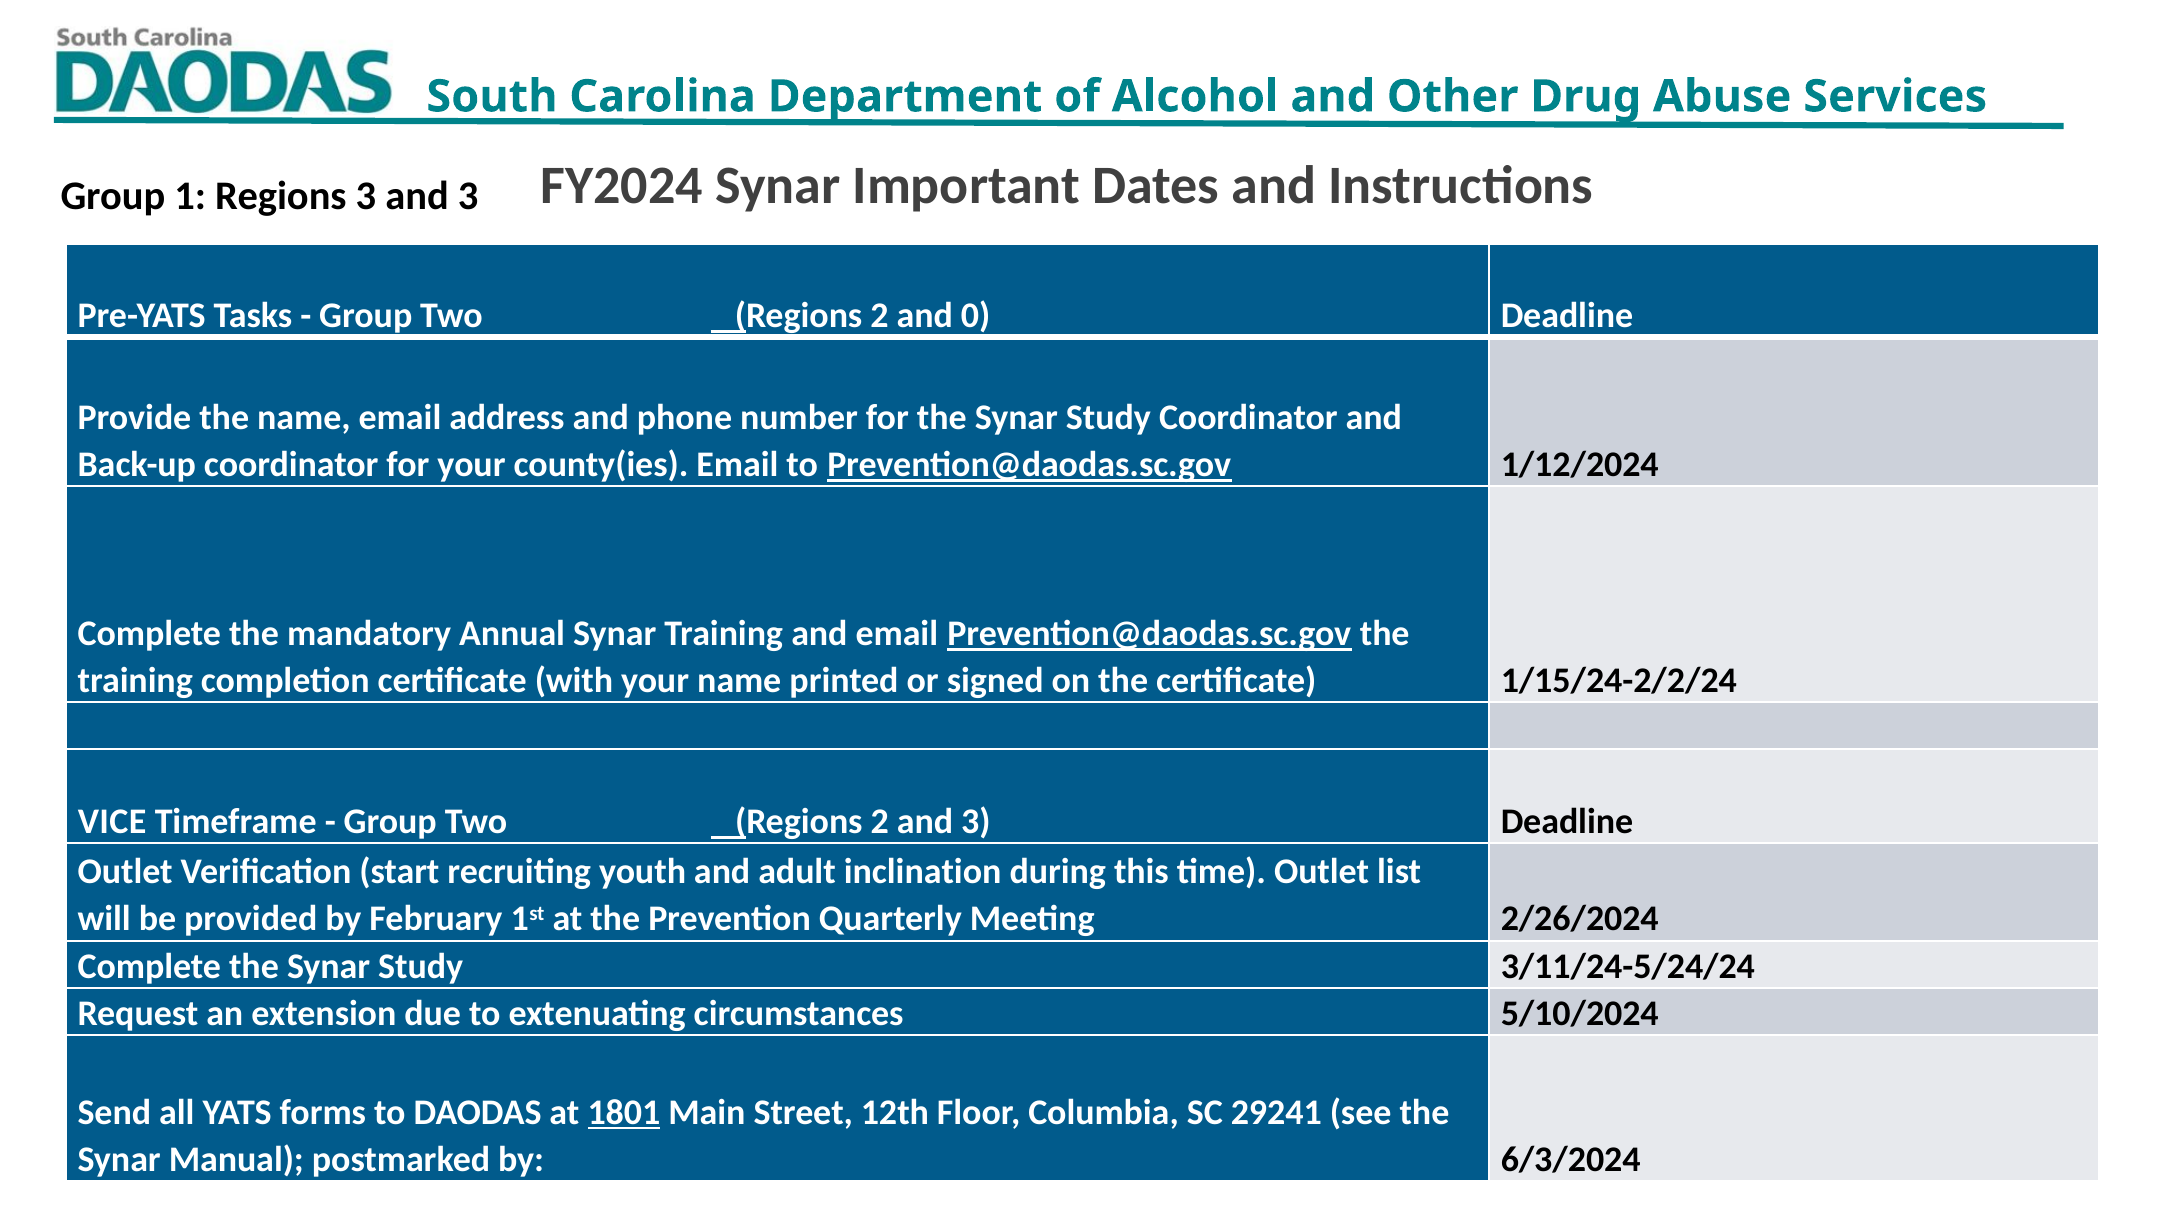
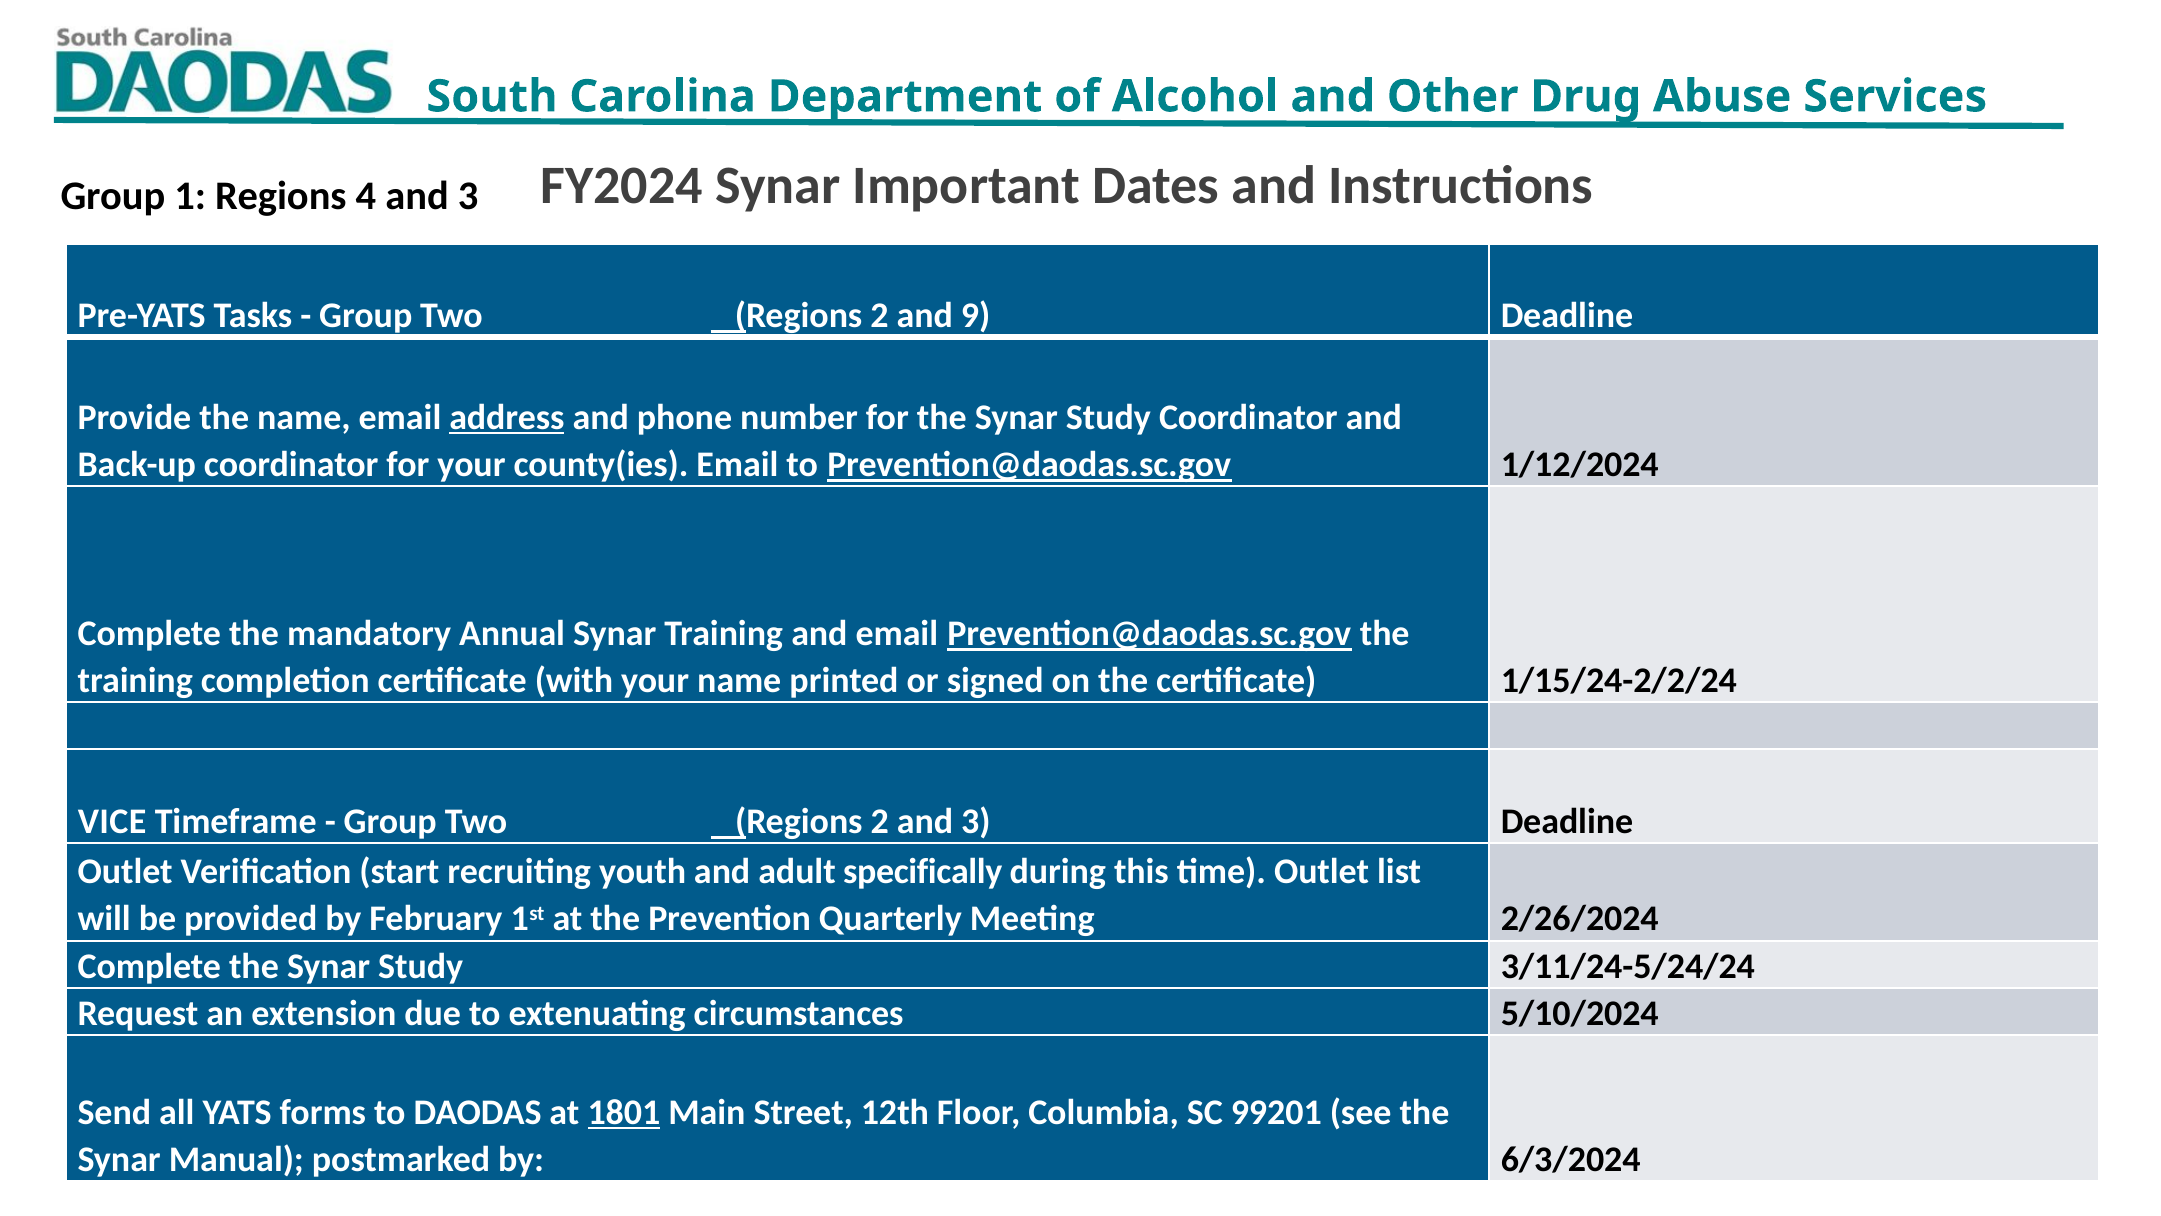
Regions 3: 3 -> 4 (366, 196)
0: 0 -> 9 (976, 316)
address underline: none -> present (507, 417)
inclination: inclination -> specifically (923, 872)
29241: 29241 -> 99201 (1276, 1112)
